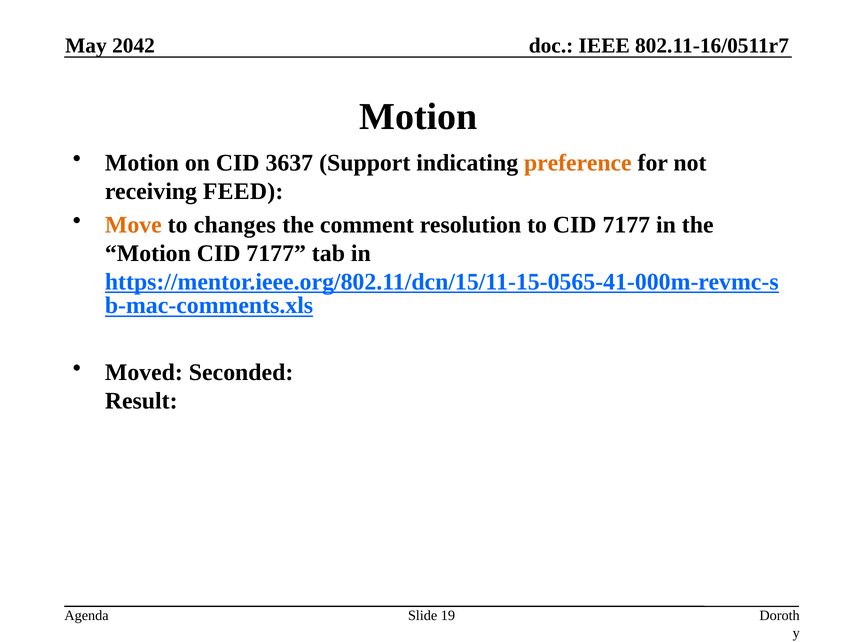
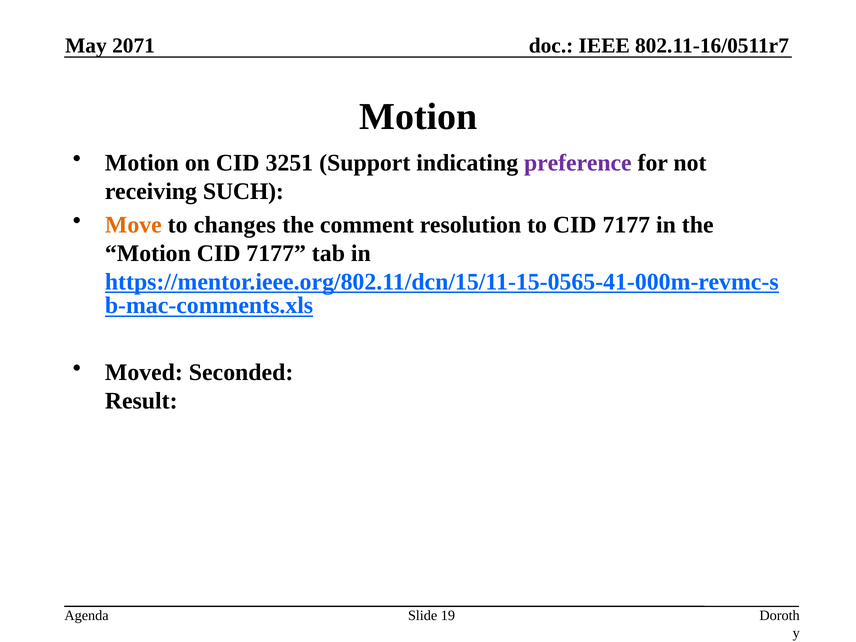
2042: 2042 -> 2071 (134, 46)
3637: 3637 -> 3251 (289, 163)
preference colour: orange -> purple (578, 163)
FEED: FEED -> SUCH (243, 191)
